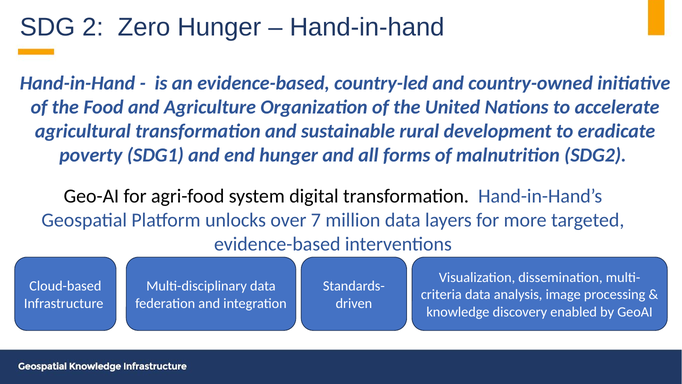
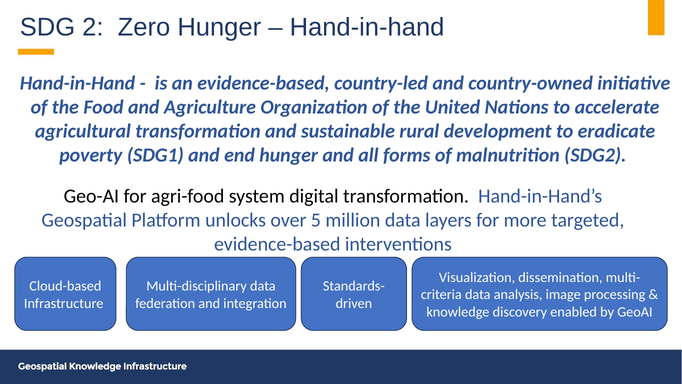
7: 7 -> 5 (316, 220)
